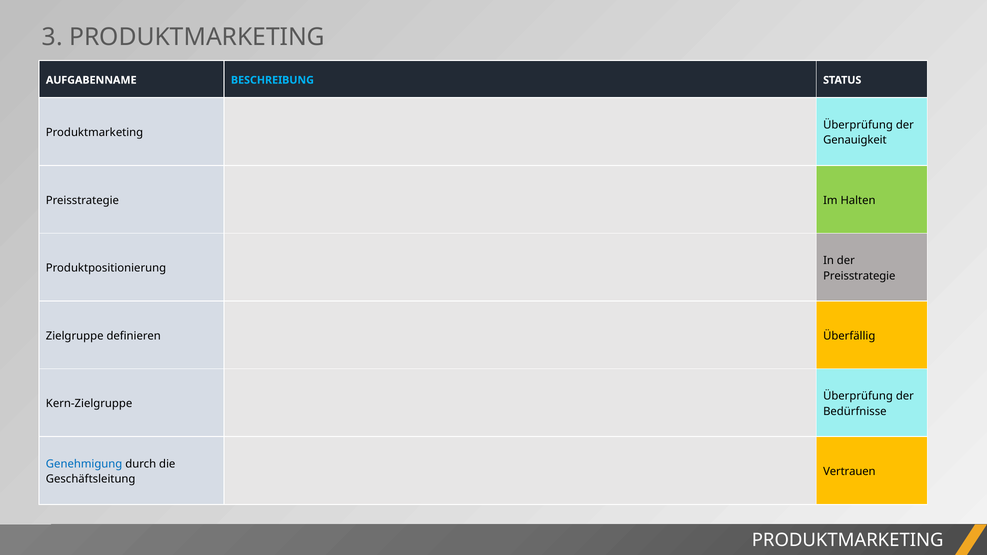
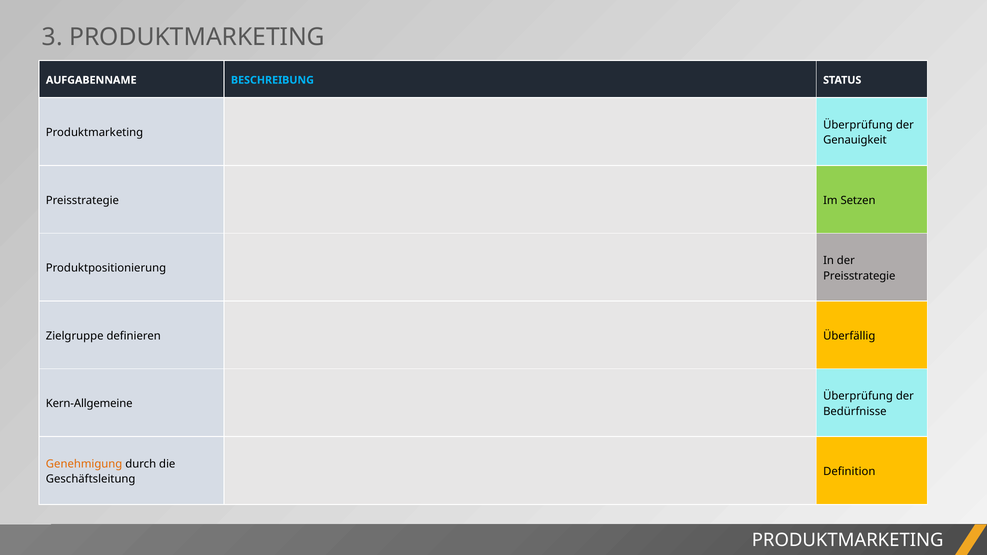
Halten: Halten -> Setzen (858, 200)
Kern-Zielgruppe: Kern-Zielgruppe -> Kern-Allgemeine (89, 404)
Genehmigung colour: blue -> orange (84, 464)
Vertrauen: Vertrauen -> Definition (849, 472)
